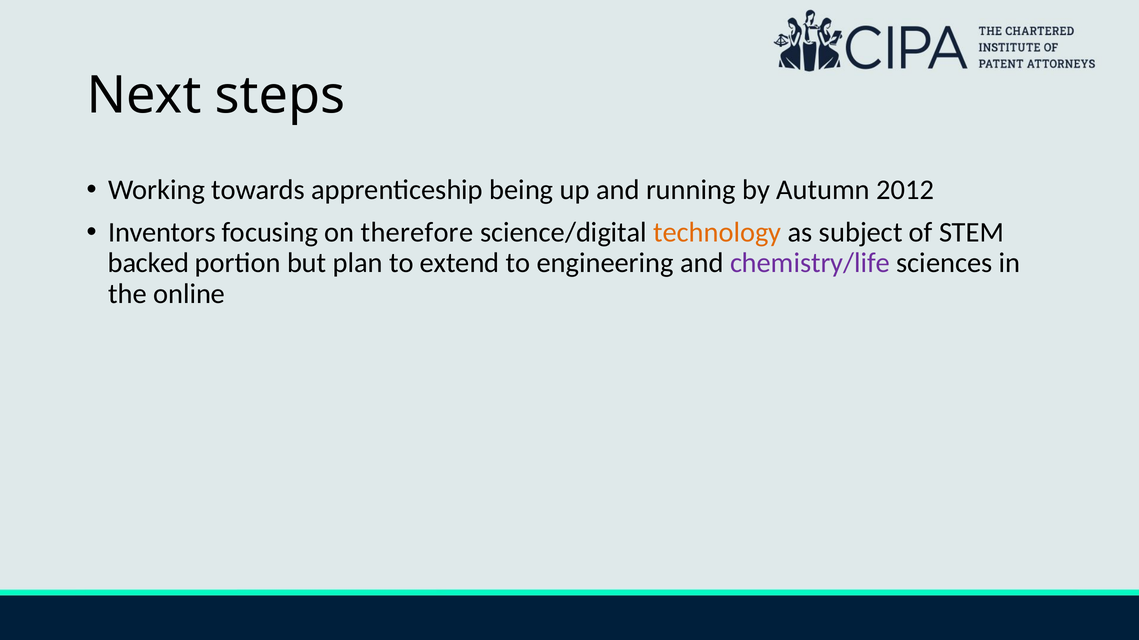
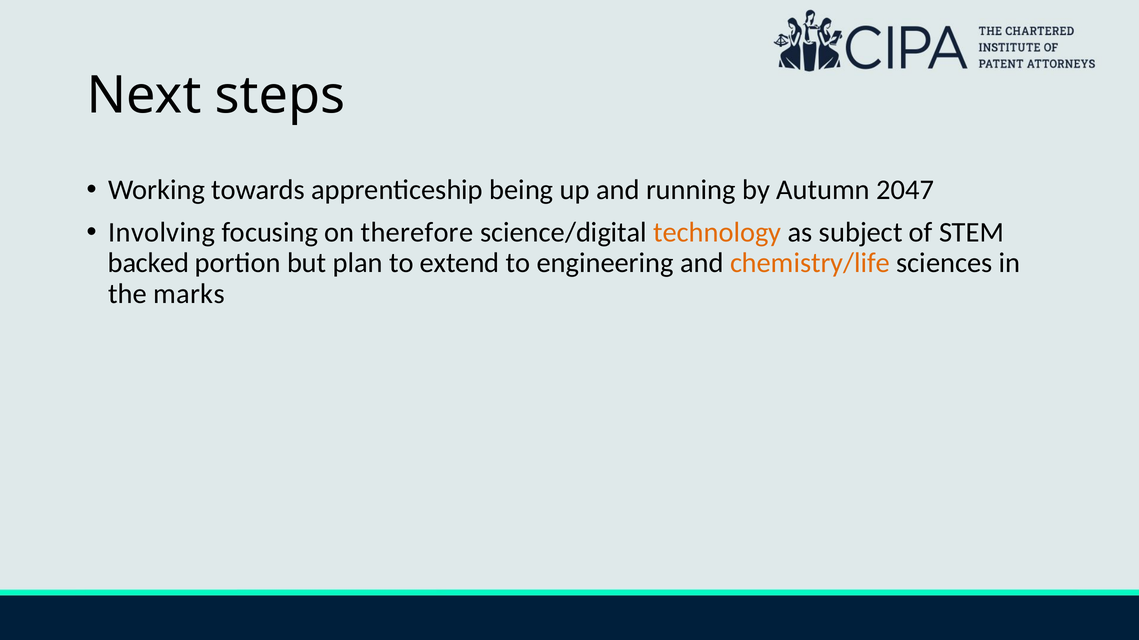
2012: 2012 -> 2047 (905, 190)
Inventors: Inventors -> Involving (162, 233)
chemistry/life colour: purple -> orange (810, 263)
online: online -> marks (189, 294)
